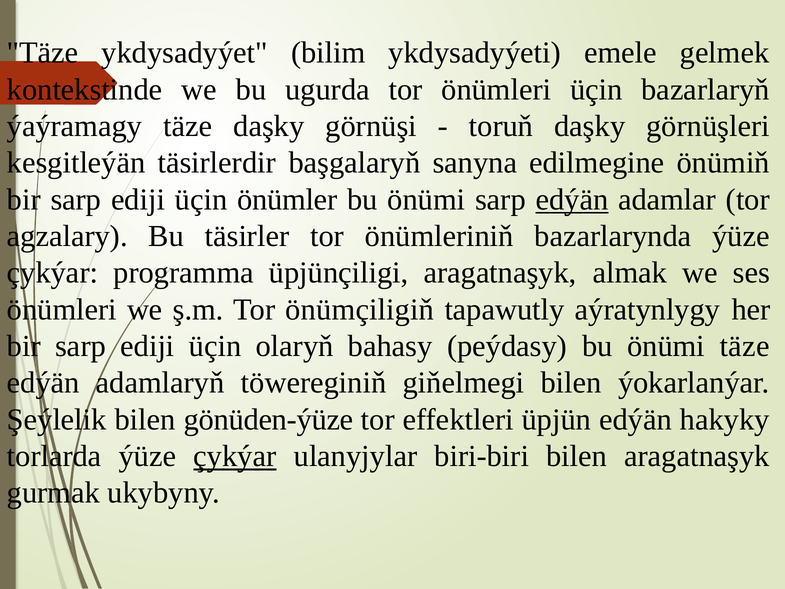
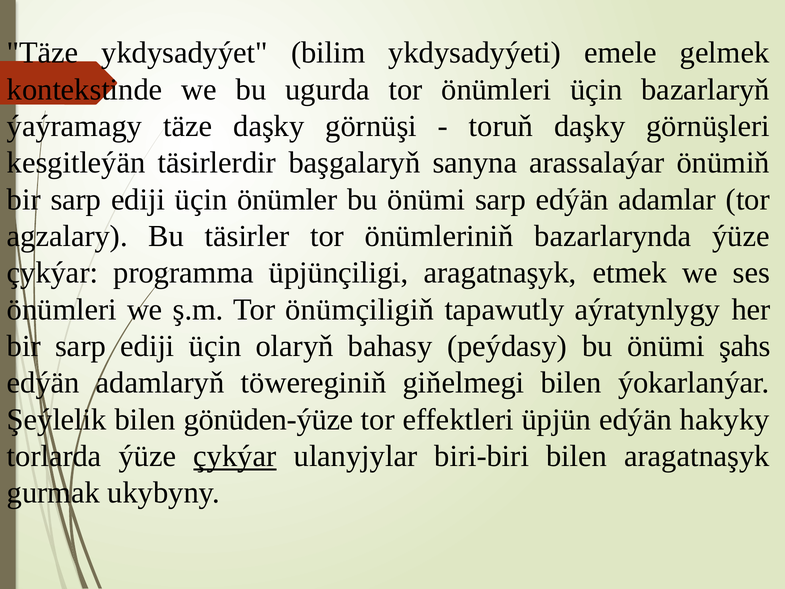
edilmegine: edilmegine -> arassalaýar (597, 163)
edýän underline: present -> none (572, 199)
almak: almak -> etmek (630, 273)
önümi täze: täze -> şahs (745, 346)
